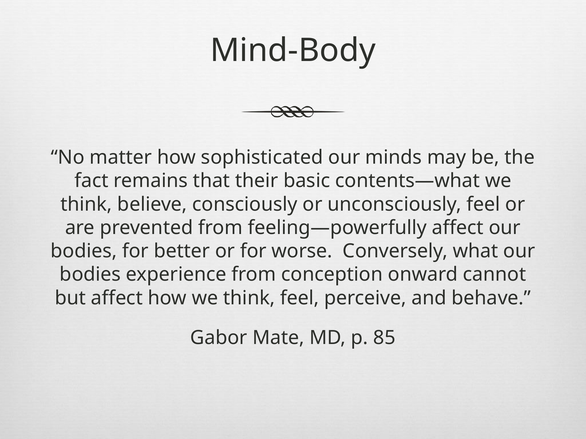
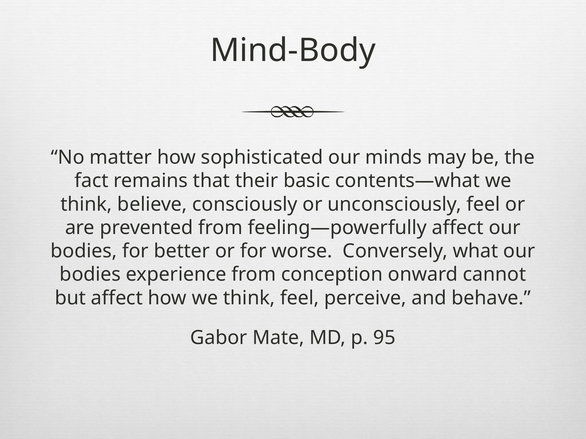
85: 85 -> 95 (384, 338)
